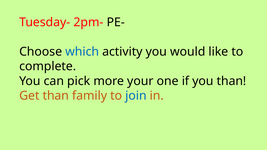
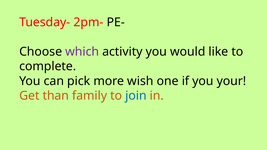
which colour: blue -> purple (82, 52)
your: your -> wish (140, 81)
you than: than -> your (231, 81)
